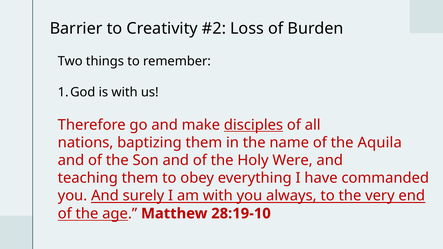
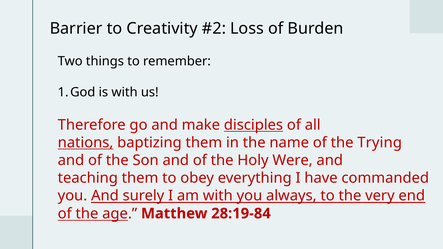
nations underline: none -> present (86, 143)
Aquila: Aquila -> Trying (380, 143)
28:19-10: 28:19-10 -> 28:19-84 (241, 214)
